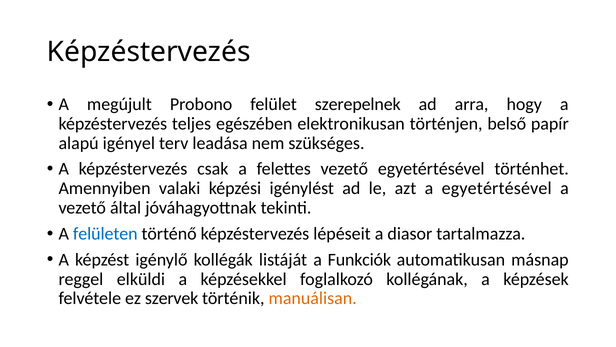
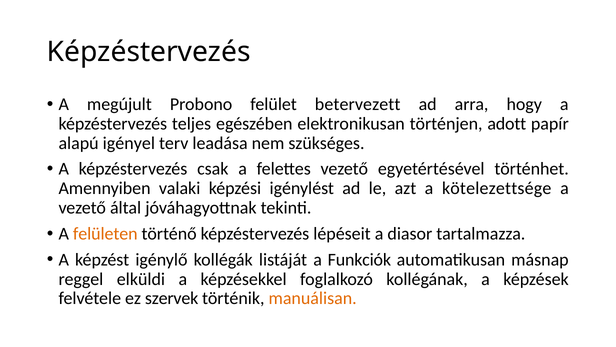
szerepelnek: szerepelnek -> betervezett (358, 104)
belső: belső -> adott (507, 124)
a egyetértésével: egyetértésével -> kötelezettsége (497, 188)
felületen colour: blue -> orange (105, 233)
